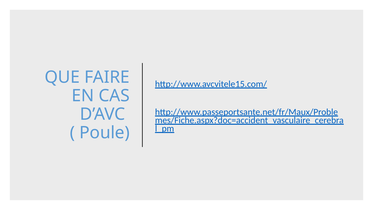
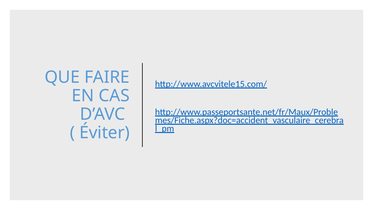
Poule: Poule -> Éviter (105, 133)
